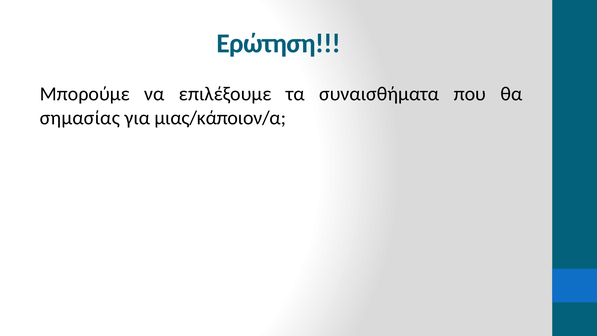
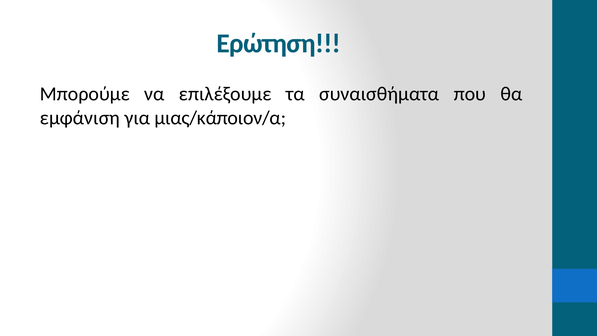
σημασίας: σημασίας -> εμφάνιση (80, 118)
